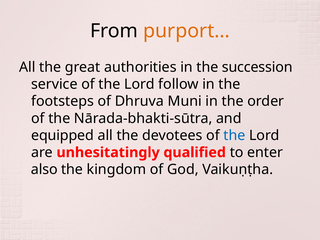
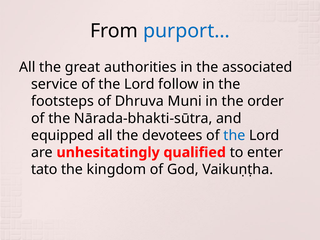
purport… colour: orange -> blue (186, 31)
succession: succession -> associated (257, 67)
also: also -> tato (44, 170)
